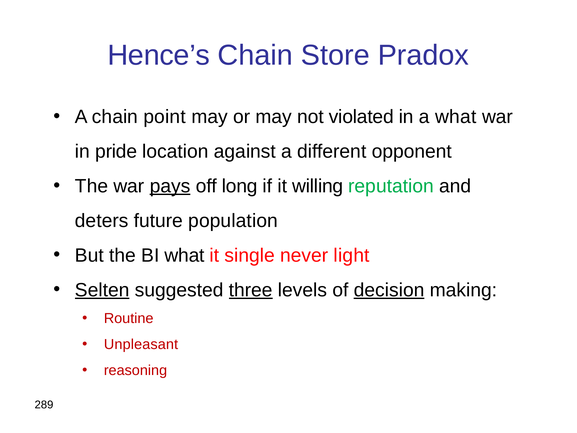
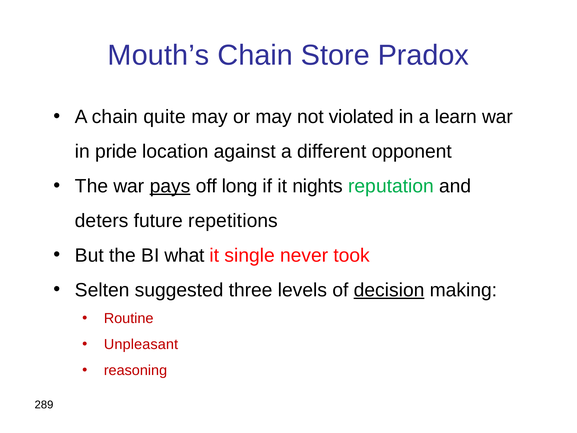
Hence’s: Hence’s -> Mouth’s (158, 55)
point: point -> quite (165, 117)
a what: what -> learn (456, 117)
willing: willing -> nights (318, 186)
population: population -> repetitions (233, 221)
light: light -> took (352, 255)
Selten underline: present -> none (102, 290)
three underline: present -> none (251, 290)
